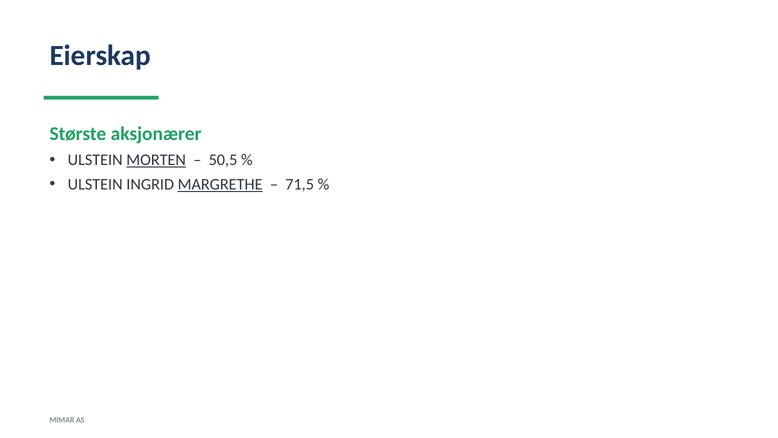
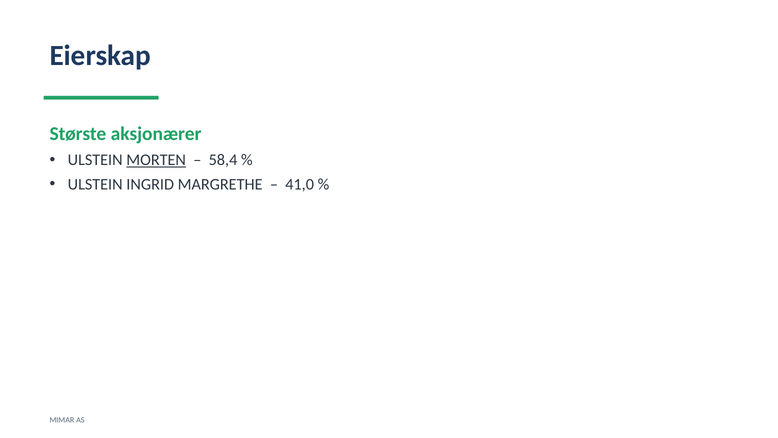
50,5: 50,5 -> 58,4 (223, 160)
MARGRETHE underline: present -> none (220, 184)
71,5: 71,5 -> 41,0 (300, 184)
